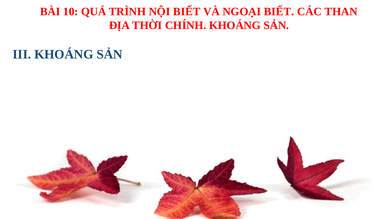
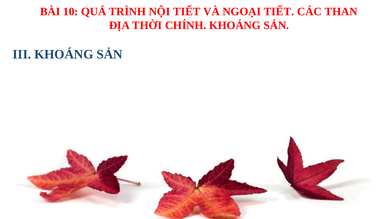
NỘI BIẾT: BIẾT -> TIẾT (187, 12)
NGOẠI BIẾT: BIẾT -> TIẾT (279, 12)
